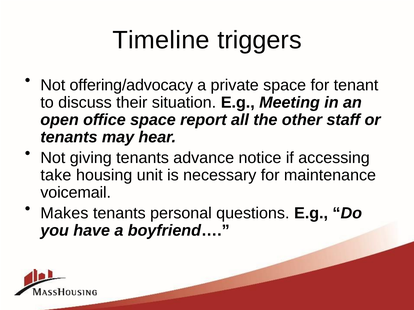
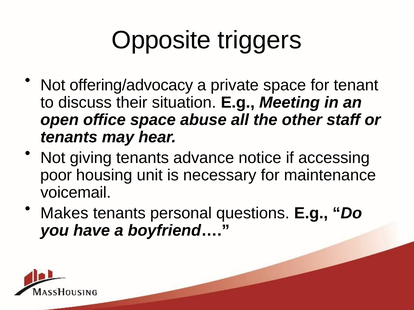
Timeline: Timeline -> Opposite (161, 40)
report: report -> abuse (203, 120)
take: take -> poor (56, 176)
